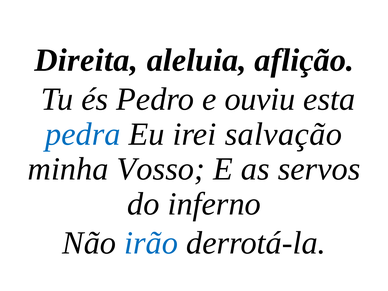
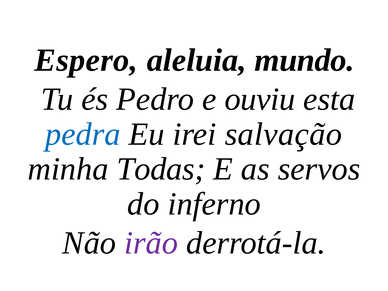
Direita: Direita -> Espero (86, 60)
aflição: aflição -> mundo (304, 60)
Vosso: Vosso -> Todas (161, 169)
irão colour: blue -> purple (151, 243)
